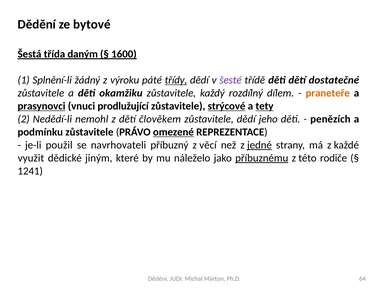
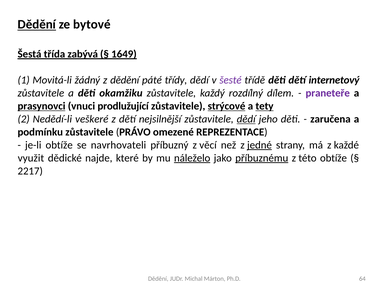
Dědění underline: none -> present (37, 24)
daným: daným -> zabývá (83, 54)
1600: 1600 -> 1649 (124, 54)
Splnění-li: Splnění-li -> Movitá-li (52, 80)
z výroku: výroku -> dědění (125, 80)
třídy underline: present -> none (176, 80)
dostatečné: dostatečné -> internetový (334, 80)
praneteře colour: orange -> purple (328, 93)
nemohl: nemohl -> veškeré (92, 119)
člověkem: člověkem -> nejsilnější (160, 119)
dědí underline: none -> present (246, 119)
penězích: penězích -> zaručena (330, 119)
omezené underline: present -> none (173, 132)
je-li použil: použil -> obtíže (59, 145)
jiným: jiným -> najde (99, 158)
náleželo underline: none -> present (192, 158)
této rodiče: rodiče -> obtíže (333, 158)
1241: 1241 -> 2217 (30, 171)
